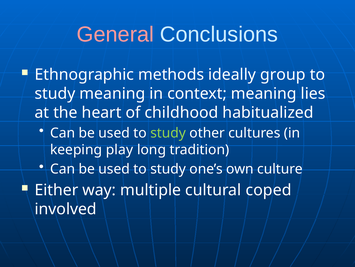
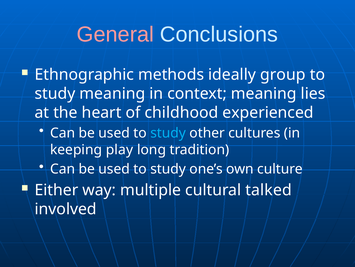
habitualized: habitualized -> experienced (268, 112)
study colour: light green -> light blue (168, 133)
coped: coped -> talked (269, 190)
